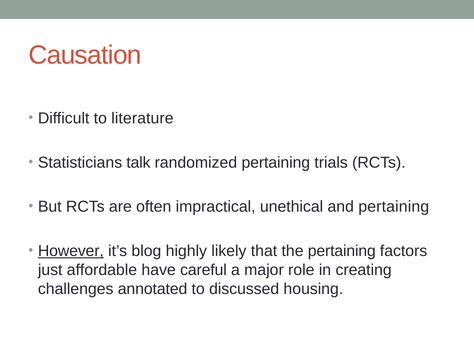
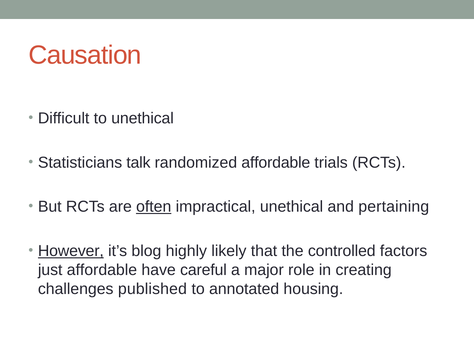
to literature: literature -> unethical (143, 118)
randomized pertaining: pertaining -> affordable (276, 162)
often underline: none -> present (154, 206)
the pertaining: pertaining -> controlled (342, 251)
annotated: annotated -> published (152, 289)
discussed: discussed -> annotated (244, 289)
